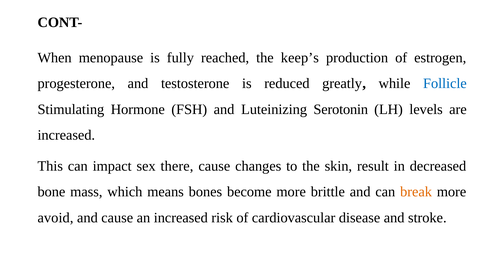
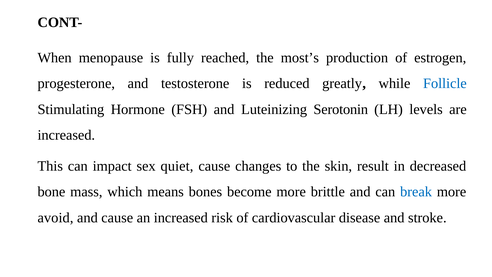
keep’s: keep’s -> most’s (300, 58)
there: there -> quiet (177, 166)
break colour: orange -> blue (416, 192)
